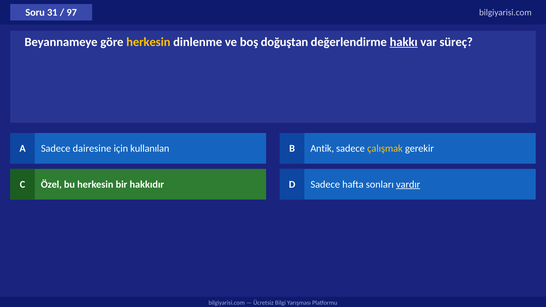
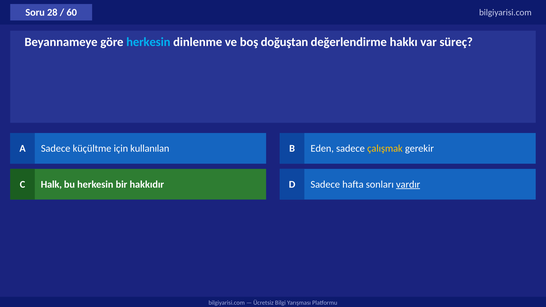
31: 31 -> 28 (52, 12)
97: 97 -> 60 (72, 12)
herkesin colour: yellow -> light blue (148, 42)
hakkı underline: present -> none (404, 42)
dairesine: dairesine -> küçültme (92, 149)
Antik: Antik -> Eden (322, 149)
Özel: Özel -> Halk (51, 184)
